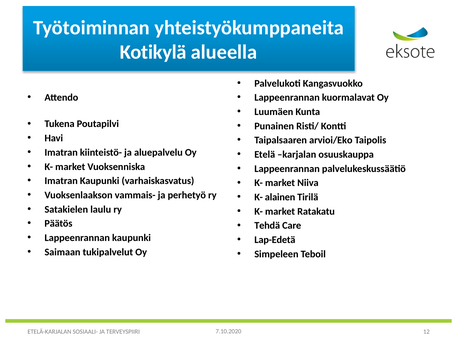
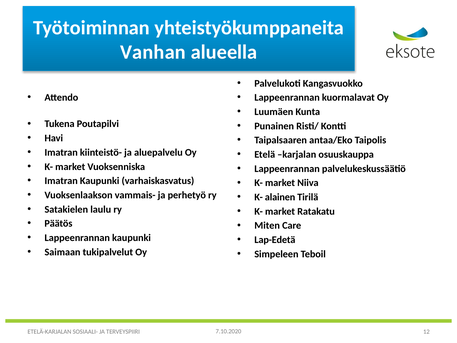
Kotikylä: Kotikylä -> Vanhan (153, 52)
arvioi/Eko: arvioi/Eko -> antaa/Eko (331, 140)
Tehdä: Tehdä -> Miten (267, 225)
